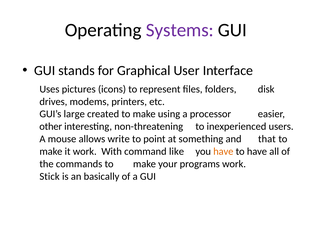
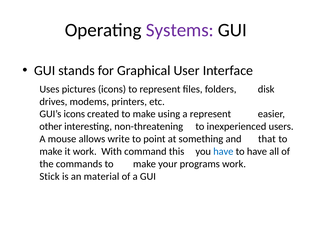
GUI’s large: large -> icons (74, 114)
a processor: processor -> represent (210, 114)
like: like -> this (177, 151)
have colour: orange -> blue (223, 151)
basically: basically -> material (101, 176)
